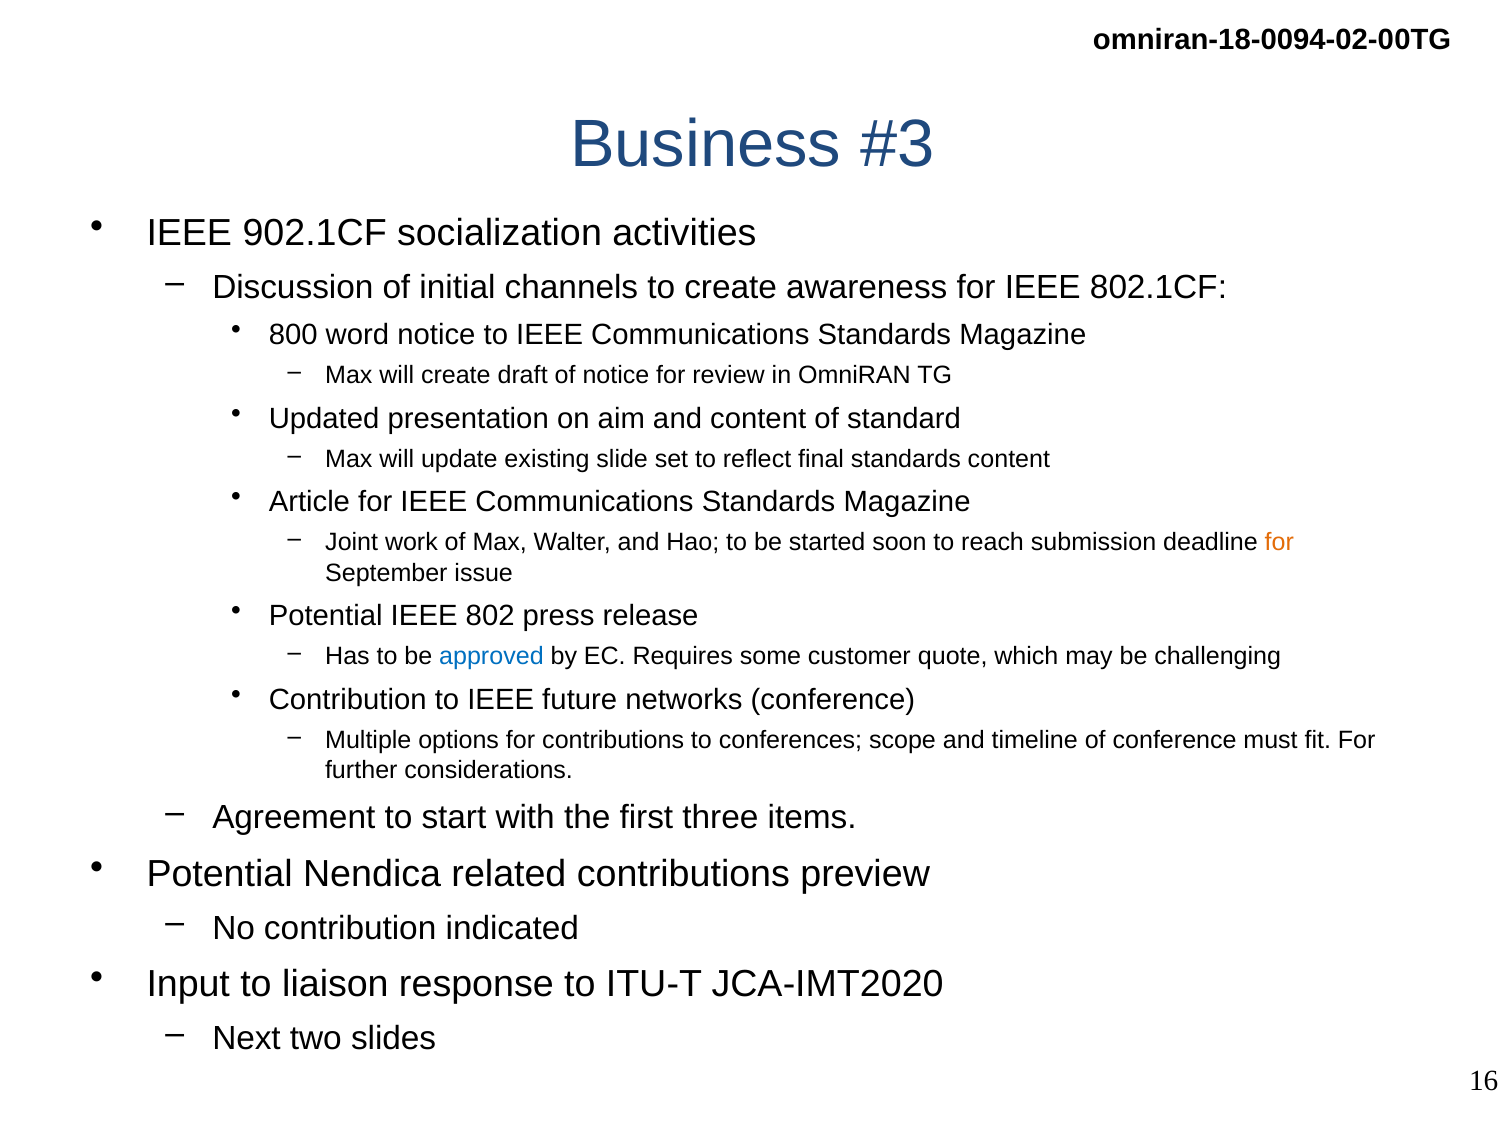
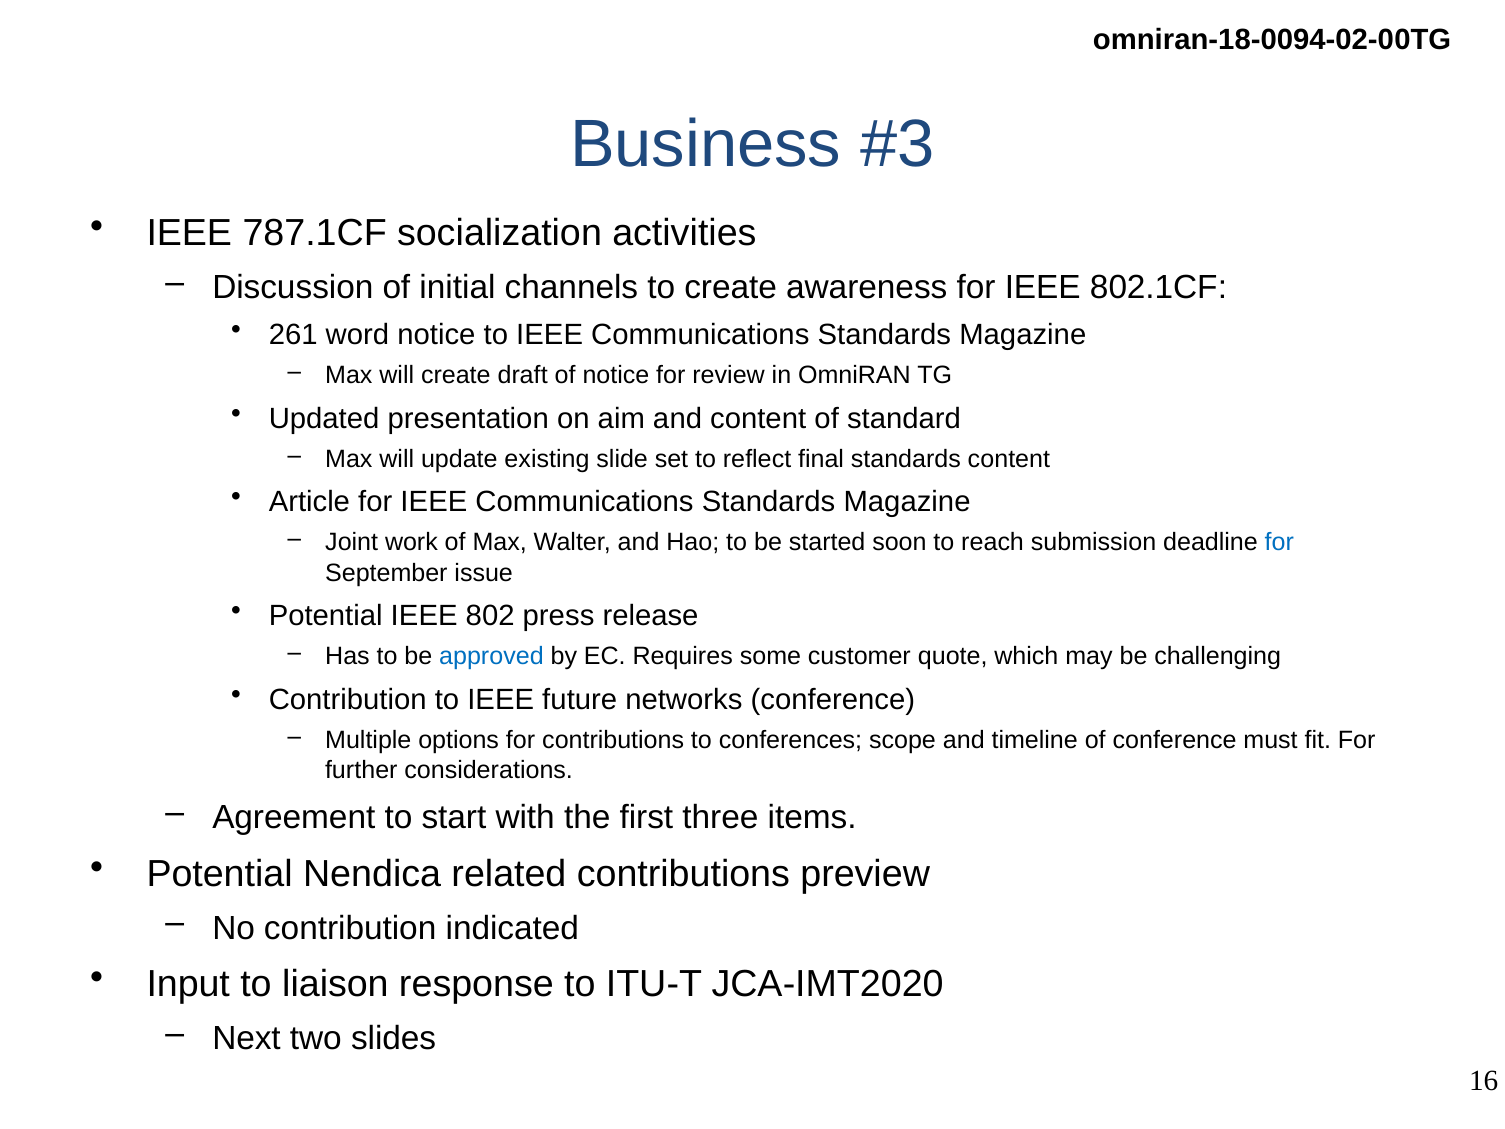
902.1CF: 902.1CF -> 787.1CF (315, 233)
800: 800 -> 261 (293, 335)
for colour: orange -> blue (1279, 543)
